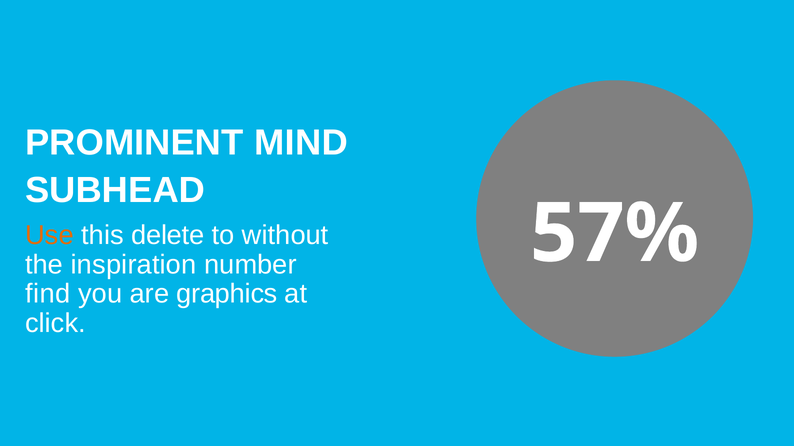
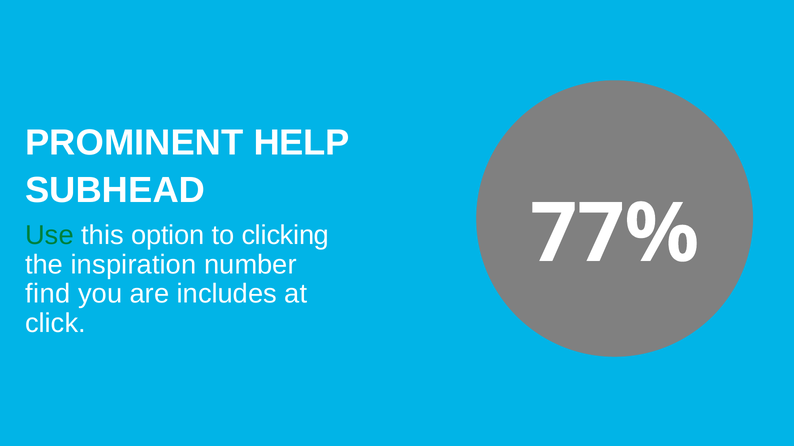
MIND: MIND -> HELP (302, 143)
57%: 57% -> 77% (615, 234)
Use colour: orange -> green (50, 235)
delete: delete -> option (168, 235)
without: without -> clicking (285, 235)
graphics: graphics -> includes (227, 294)
